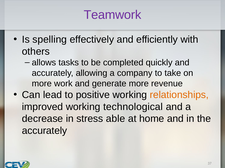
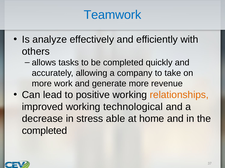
Teamwork colour: purple -> blue (113, 15)
spelling: spelling -> analyze (50, 40)
accurately: accurately -> completed (45, 131)
